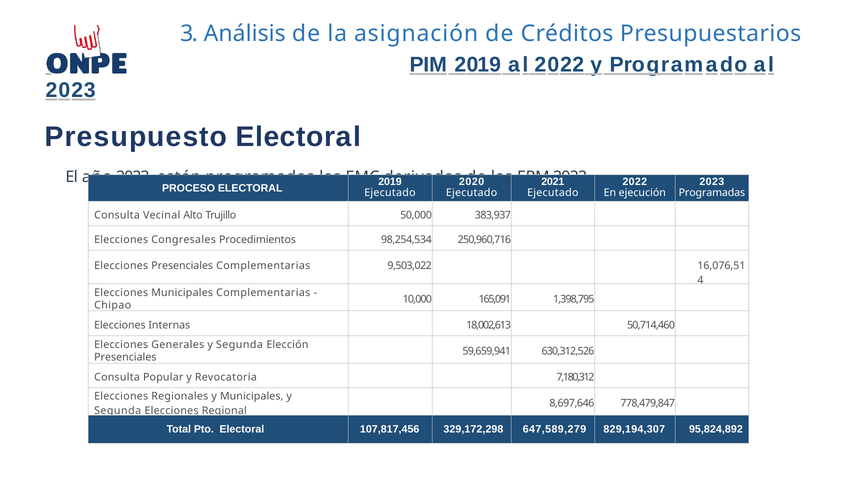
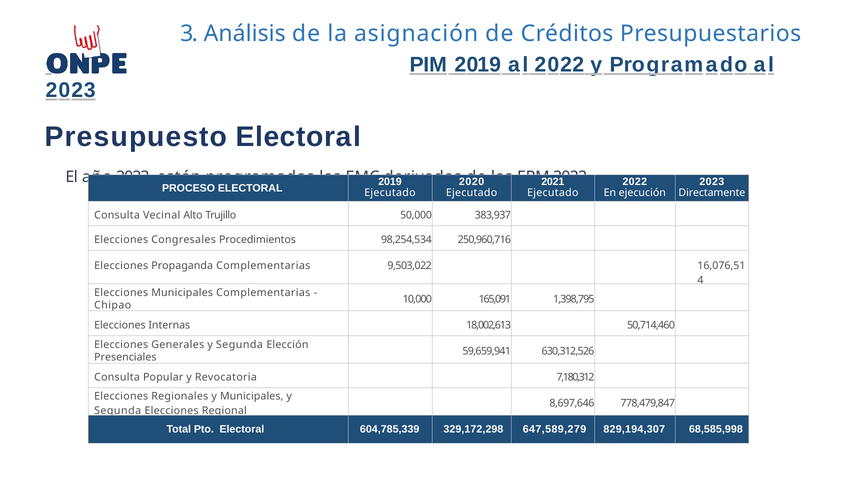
Programadas: Programadas -> Directamente (712, 193)
Elecciones Presenciales: Presenciales -> Propaganda (182, 266)
107,817,456: 107,817,456 -> 604,785,339 (390, 429)
95,824,892: 95,824,892 -> 68,585,998 (716, 429)
